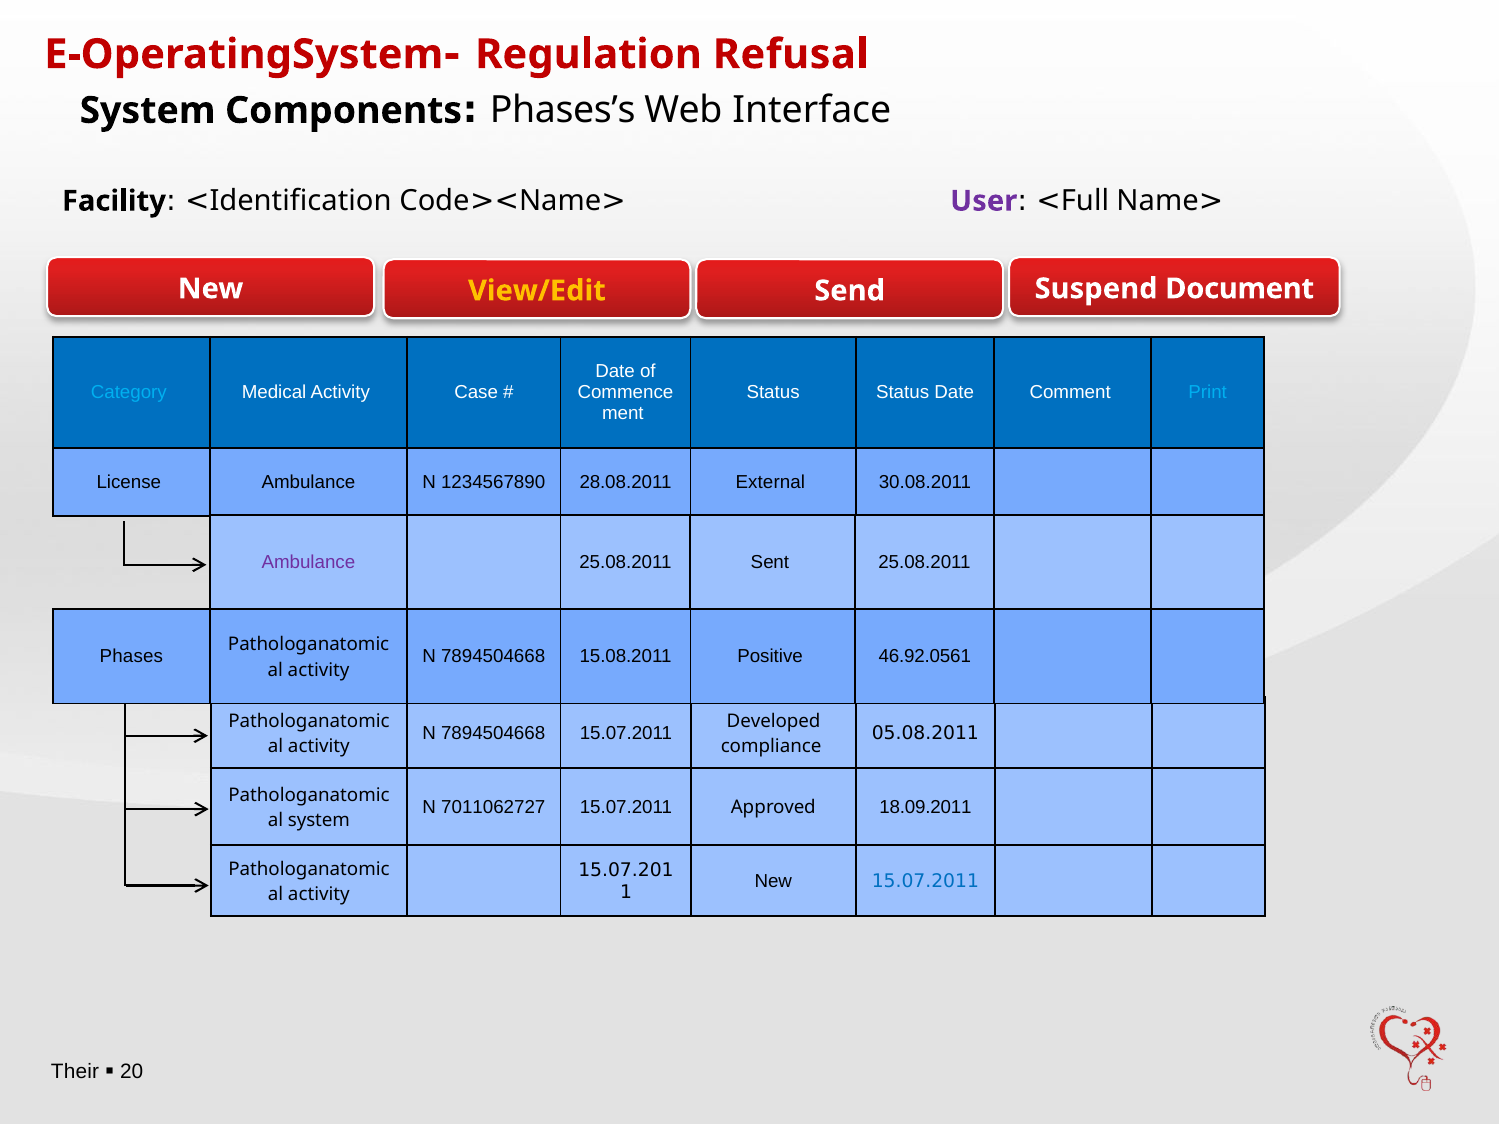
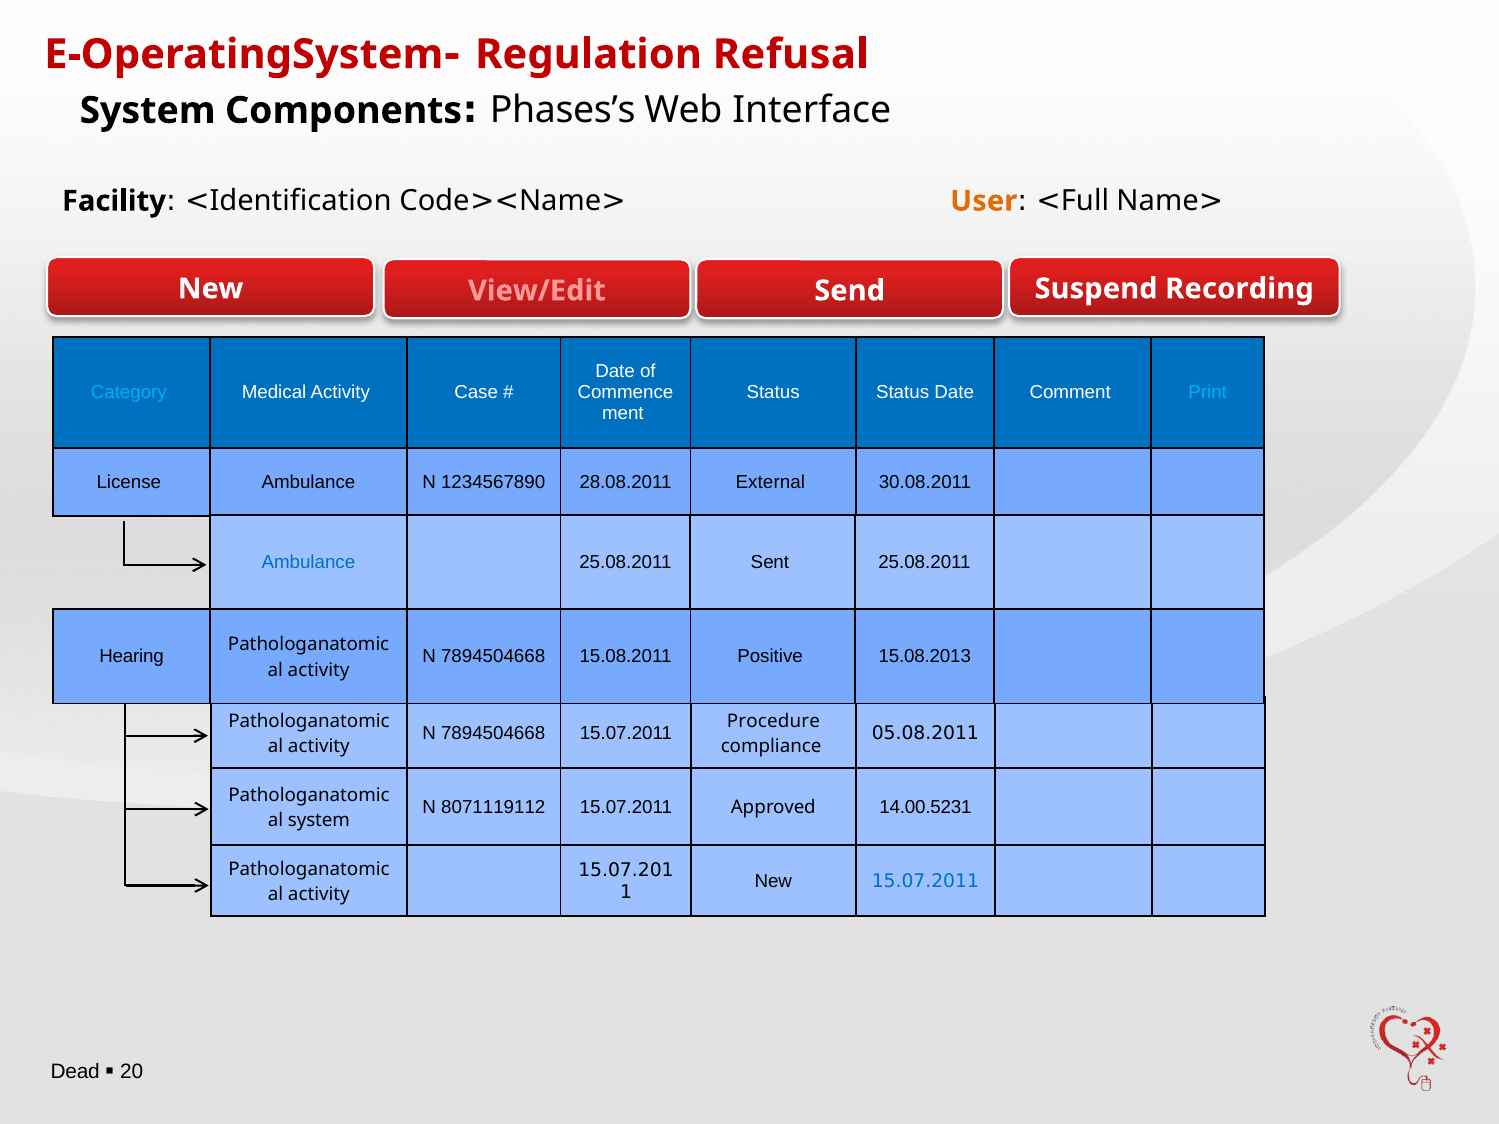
User colour: purple -> orange (984, 201)
View/Edit colour: yellow -> pink (537, 291)
Document: Document -> Recording (1239, 289)
Ambulance colour: purple -> blue (308, 562)
Phases: Phases -> Hearing (132, 657)
46.92.0561: 46.92.0561 -> 15.08.2013 (925, 657)
Developed: Developed -> Procedure (773, 721)
7011062727: 7011062727 -> 8071119112 (493, 807)
18.09.2011: 18.09.2011 -> 14.00.5231 (925, 807)
Their: Their -> Dead (75, 1072)
